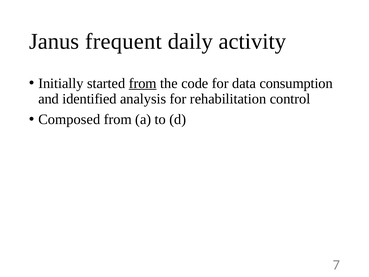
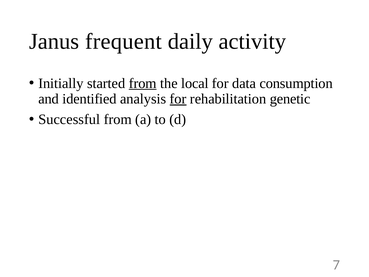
code: code -> local (195, 83)
for underline: none -> present (178, 99)
control: control -> genetic (290, 99)
Composed: Composed -> Successful (69, 119)
